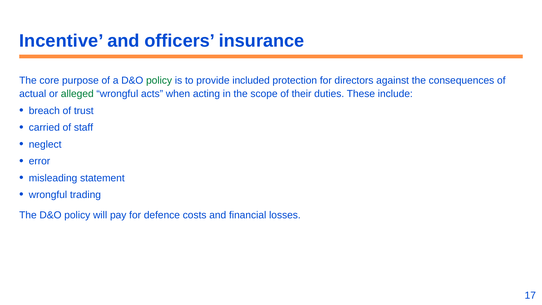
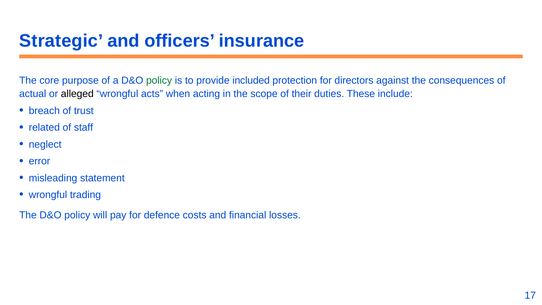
Incentive: Incentive -> Strategic (61, 41)
alleged colour: green -> black (77, 94)
carried: carried -> related (44, 128)
